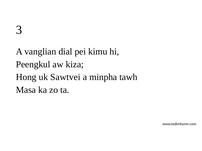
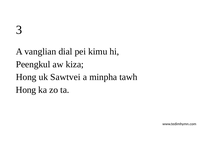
Masa: Masa -> Hong (26, 90)
